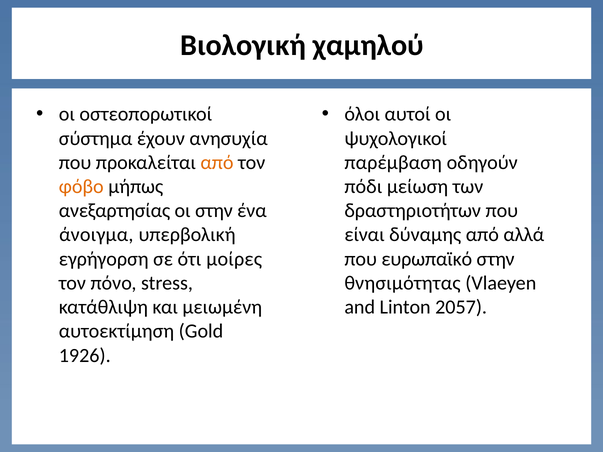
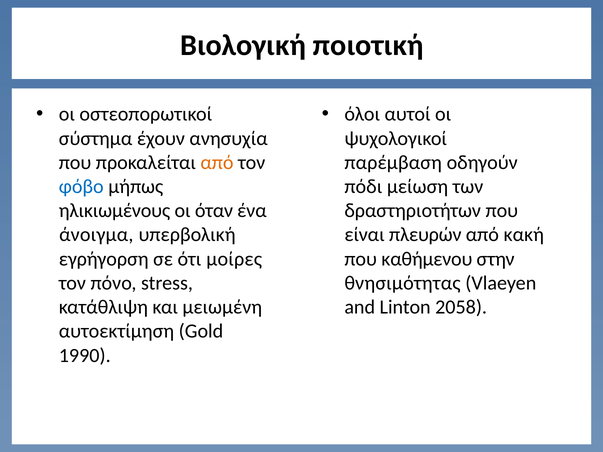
χαμηλού: χαμηλού -> ποιοτική (368, 45)
φόβο colour: orange -> blue (81, 187)
ανεξαρτησίας: ανεξαρτησίας -> ηλικιωμένους (114, 211)
οι στην: στην -> όταν (214, 211)
δύναμης: δύναμης -> πλευρών (425, 235)
αλλά: αλλά -> κακή (524, 235)
ευρωπαϊκό: ευρωπαϊκό -> καθήμενου (427, 259)
2057: 2057 -> 2058 (461, 307)
1926: 1926 -> 1990 (85, 356)
